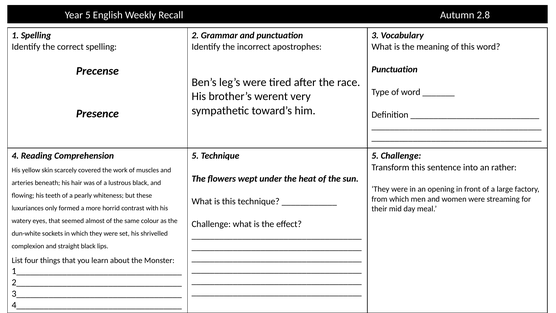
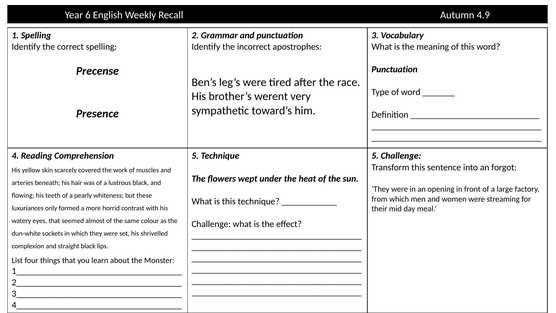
Year 5: 5 -> 6 (88, 15)
2.8: 2.8 -> 4.9 (483, 15)
rather: rather -> forgot (504, 167)
